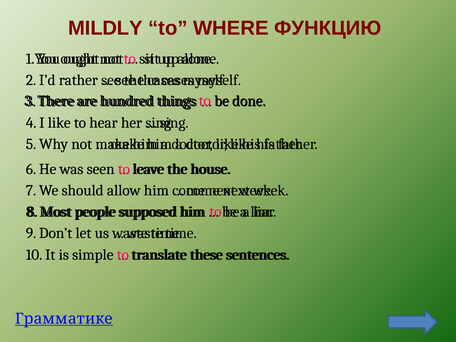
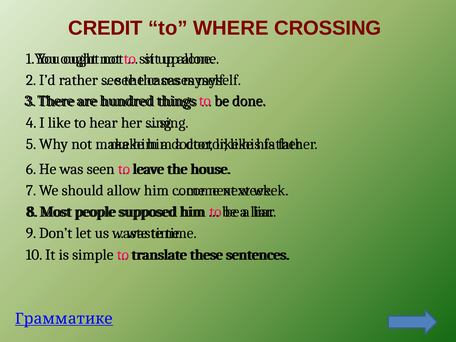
MILDLY: MILDLY -> CREDIT (105, 28)
ФУНКЦИЮ: ФУНКЦИЮ -> CROSSING (328, 28)
